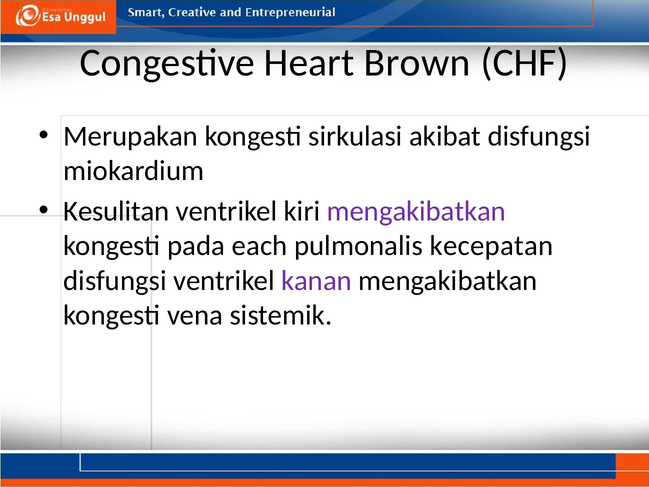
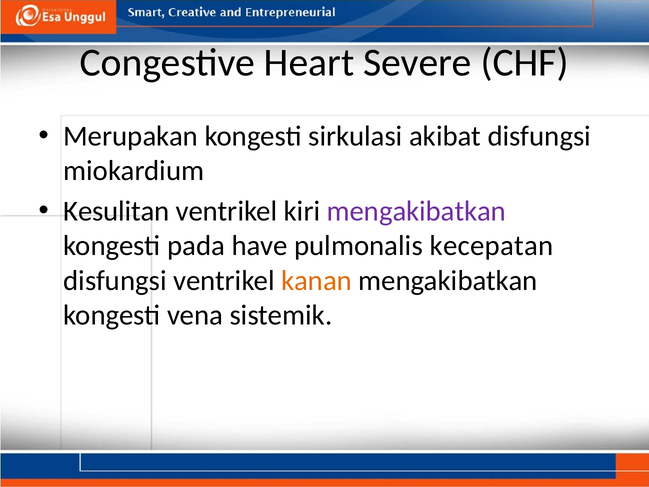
Brown: Brown -> Severe (418, 63)
each: each -> have (260, 246)
kanan colour: purple -> orange (317, 280)
